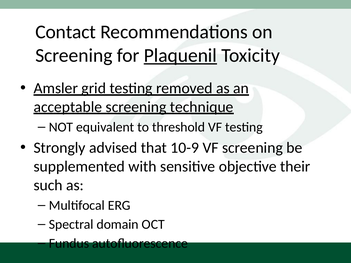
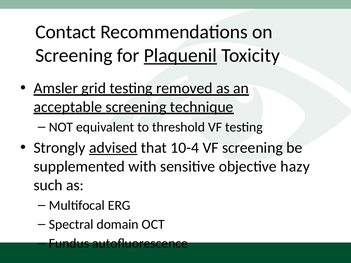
advised underline: none -> present (113, 148)
10-9: 10-9 -> 10-4 (185, 148)
their: their -> hazy (295, 167)
